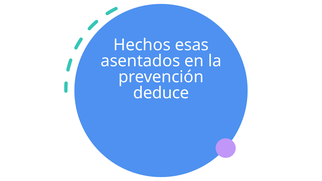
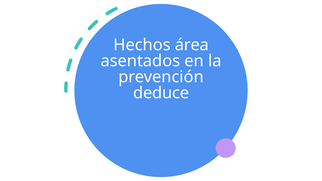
esas: esas -> área (192, 45)
